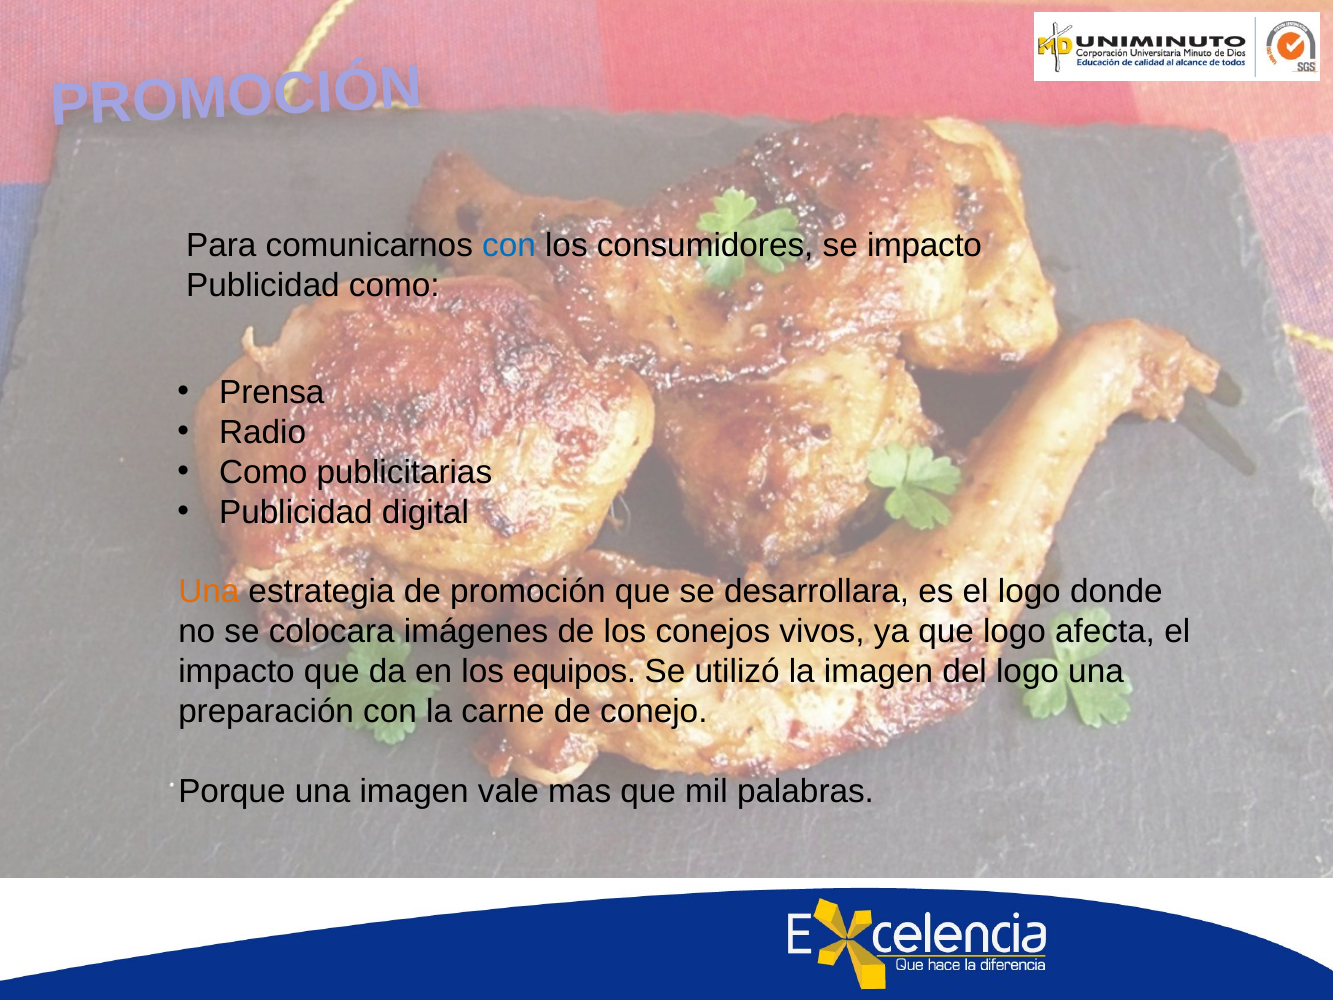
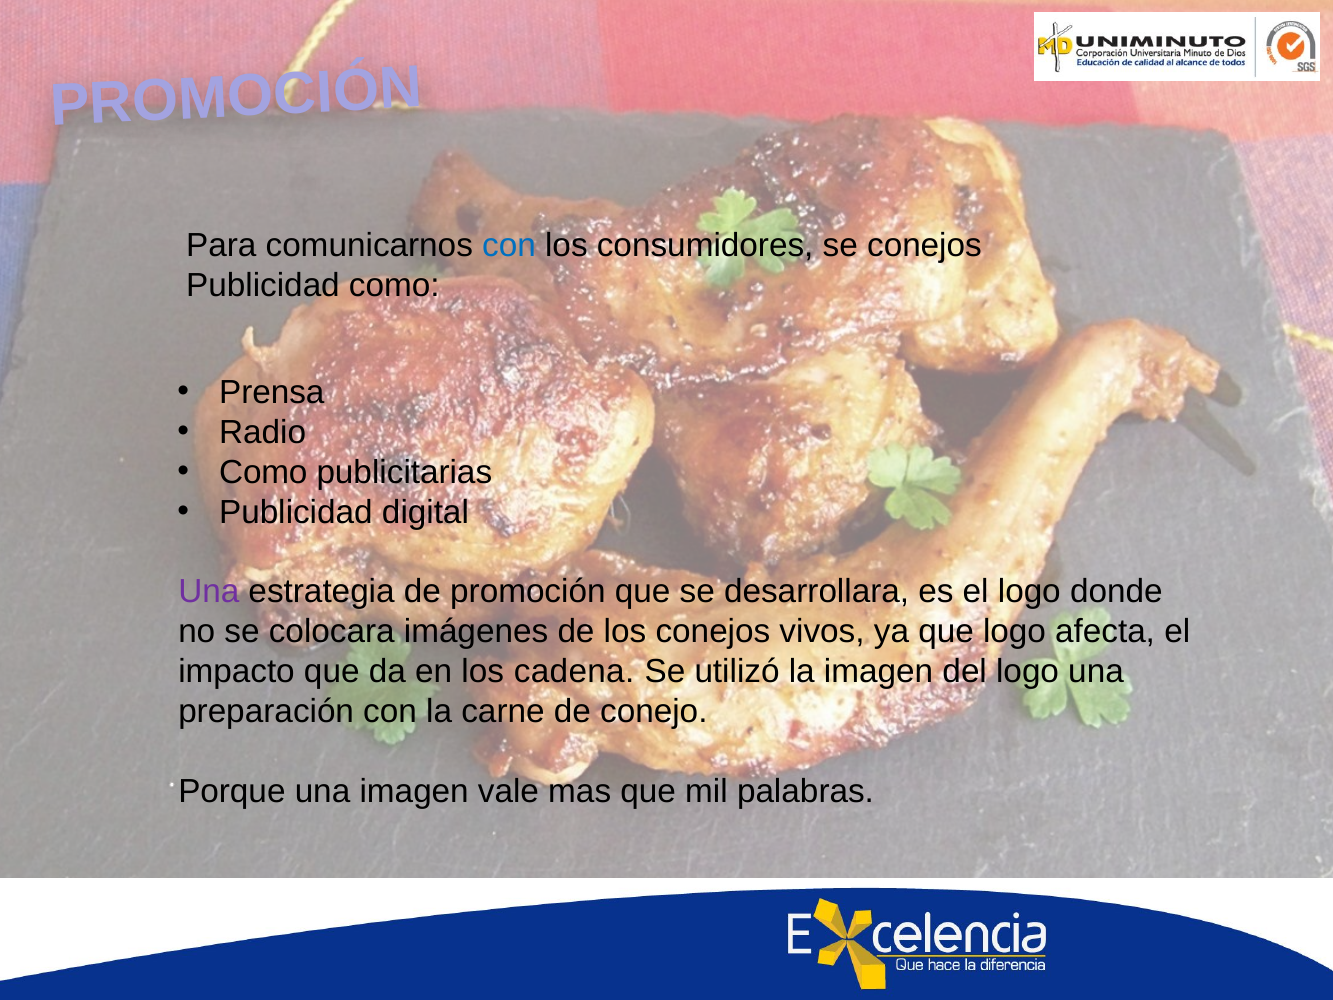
se impacto: impacto -> conejos (924, 245)
Una colour: orange -> purple (209, 592)
equipos: equipos -> cadena (574, 672)
